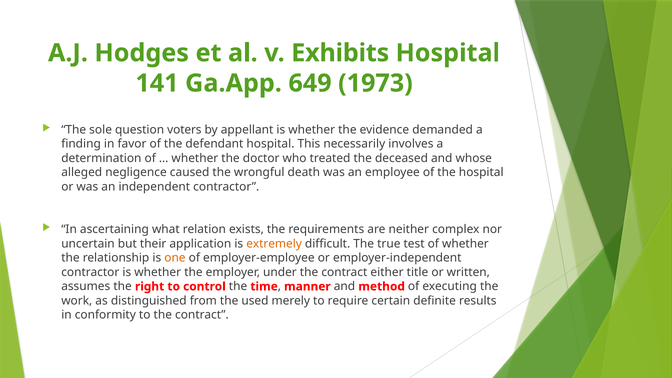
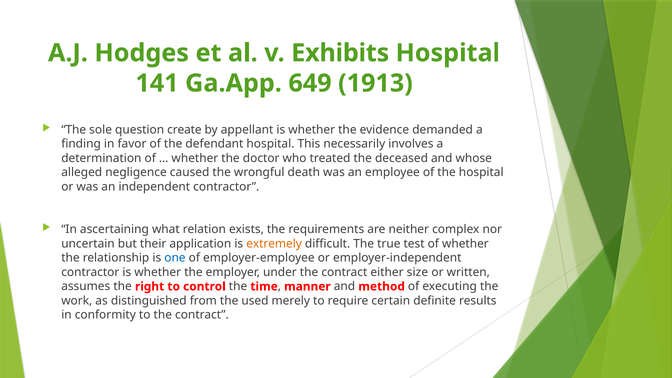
1973: 1973 -> 1913 (375, 83)
voters: voters -> create (184, 130)
one colour: orange -> blue (175, 258)
title: title -> size (417, 272)
